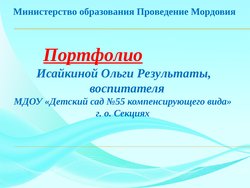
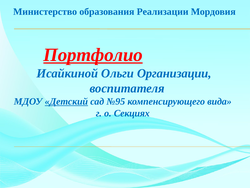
Проведение: Проведение -> Реализации (163, 12)
Результаты: Результаты -> Организации (174, 73)
Детский underline: none -> present (66, 101)
№55: №55 -> №95 (116, 101)
